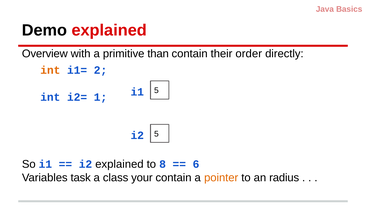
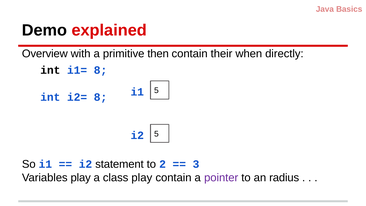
than: than -> then (158, 54)
order: order -> when (249, 54)
int colour: orange -> black (50, 70)
i1= 2: 2 -> 8 (100, 70)
i2= 1: 1 -> 8 (100, 97)
i2 explained: explained -> statement (119, 164)
8: 8 -> 2 (163, 164)
6: 6 -> 3 (196, 164)
Variables task: task -> play (81, 178)
class your: your -> play (142, 178)
pointer colour: orange -> purple (221, 178)
